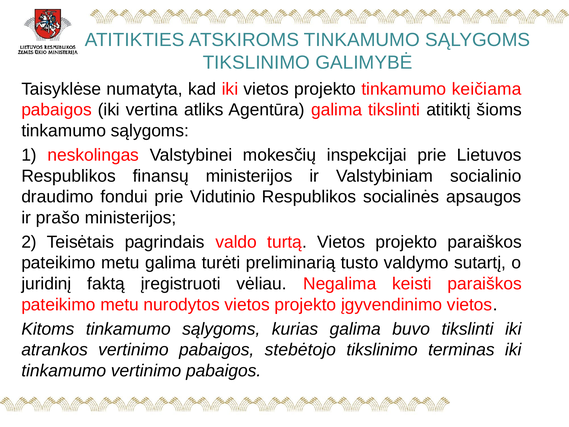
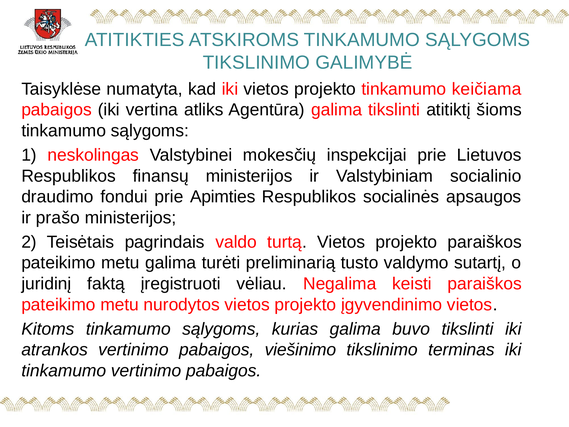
Vidutinio: Vidutinio -> Apimties (223, 197)
stebėtojo: stebėtojo -> viešinimo (300, 350)
